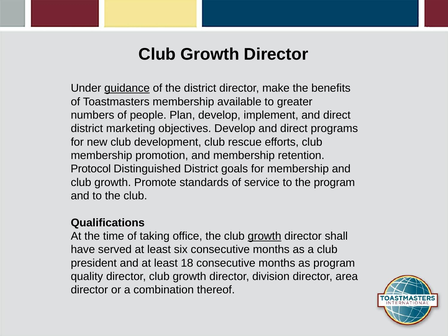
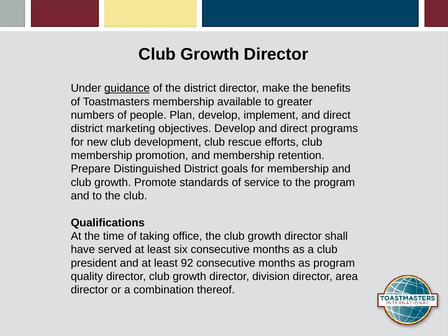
Protocol: Protocol -> Prepare (91, 169)
growth underline: present -> none (265, 236)
18: 18 -> 92 (187, 263)
